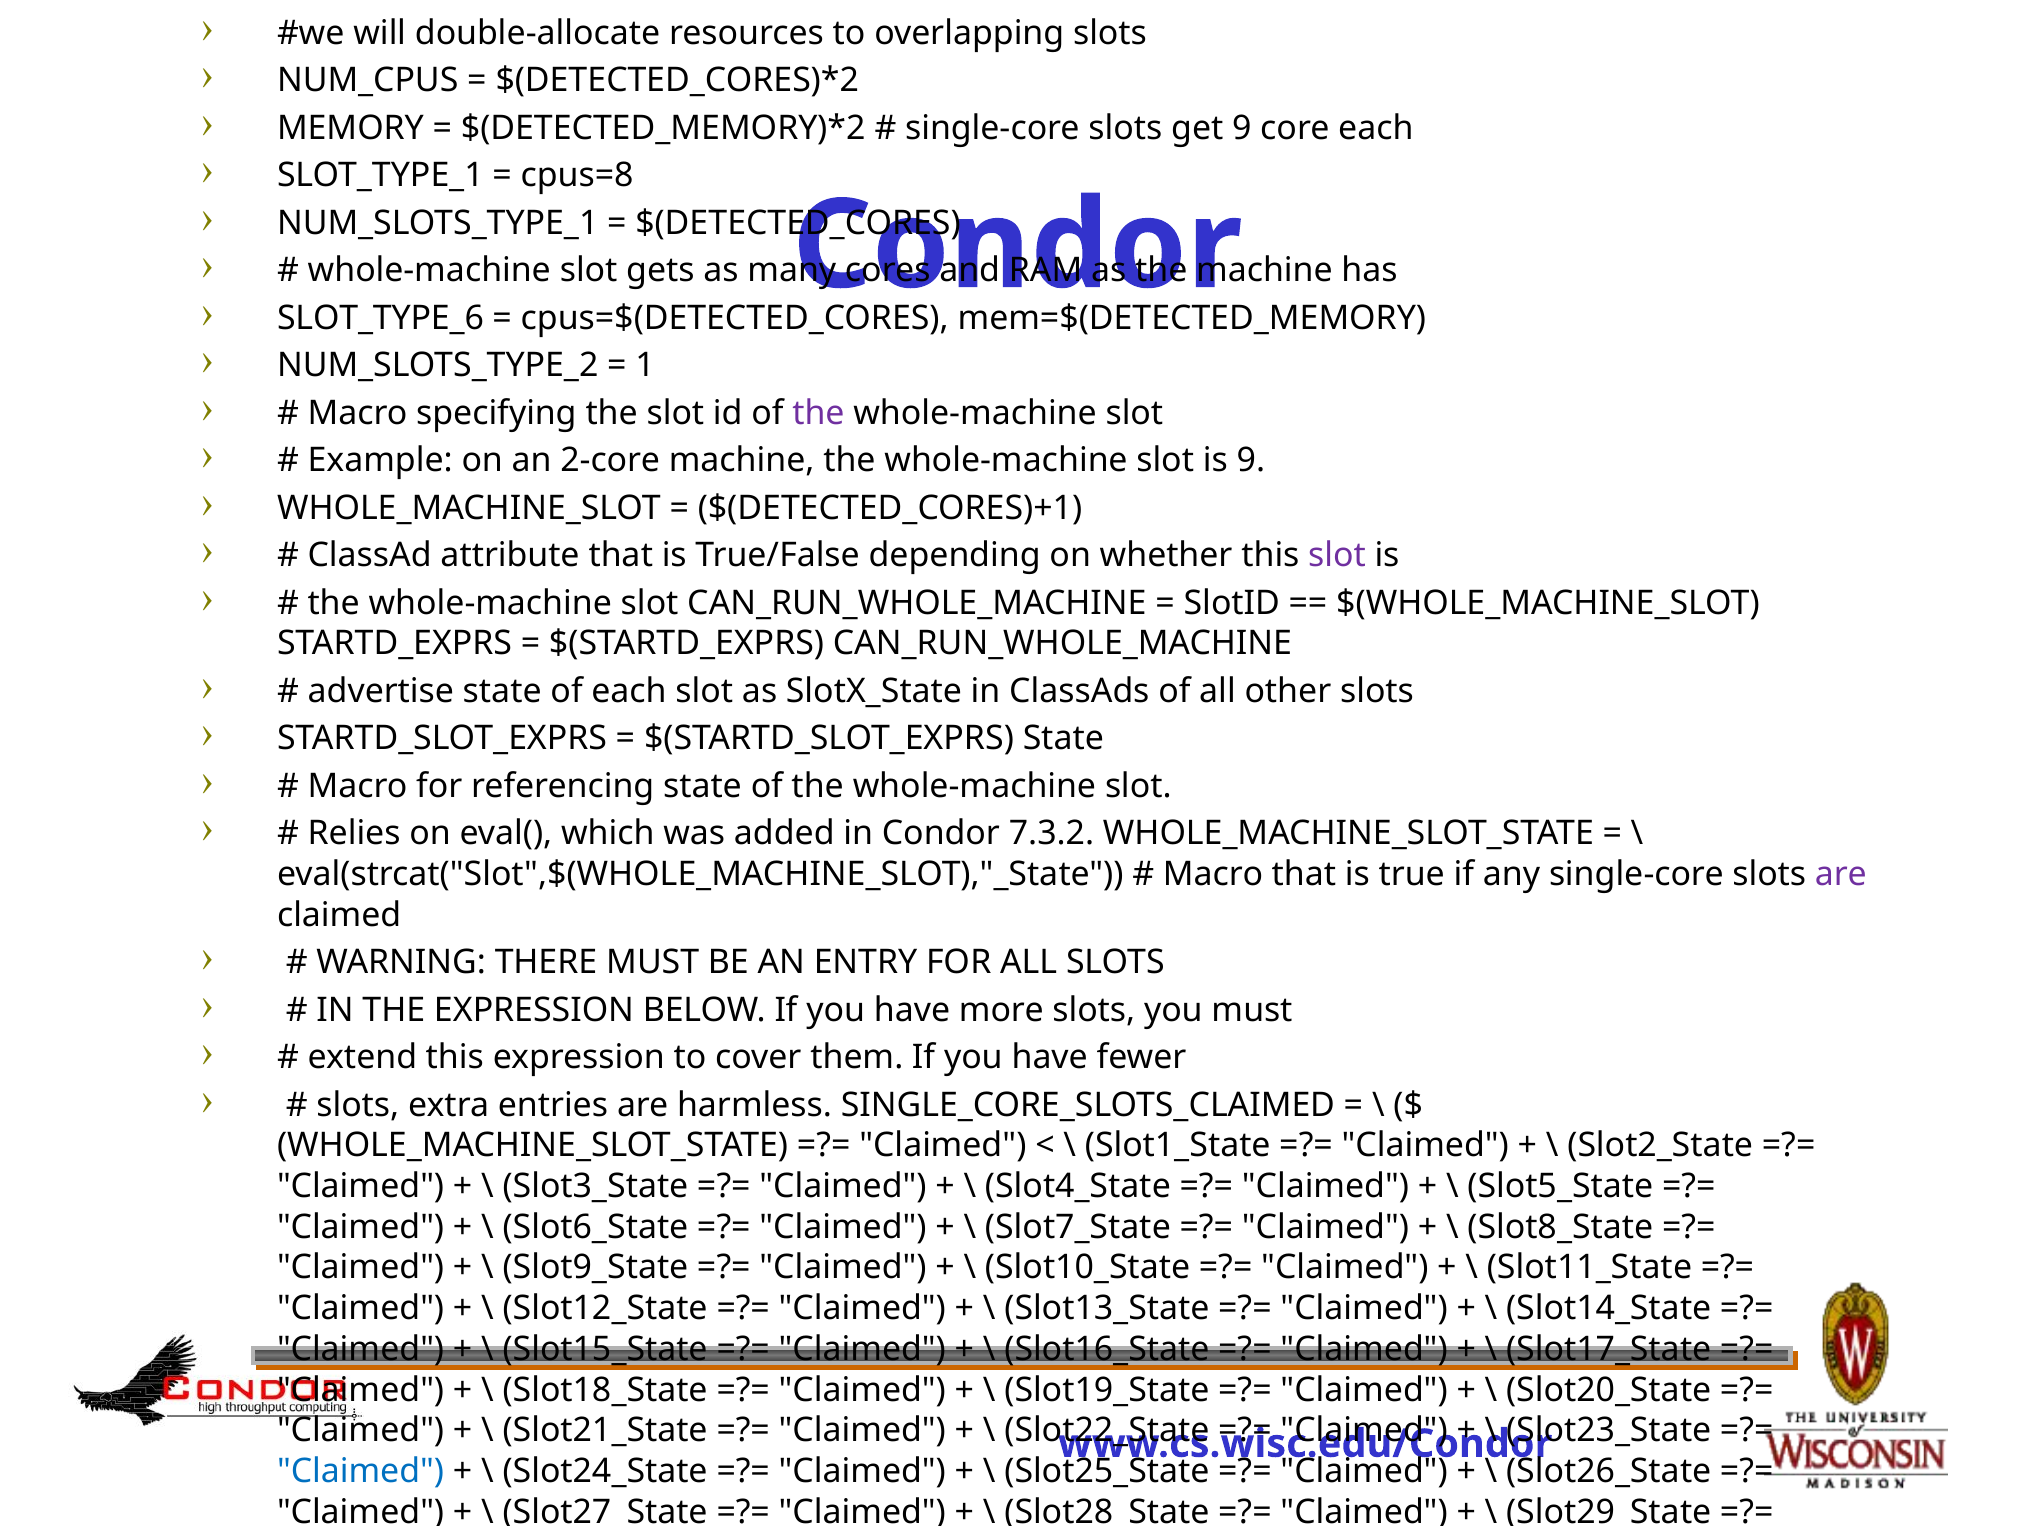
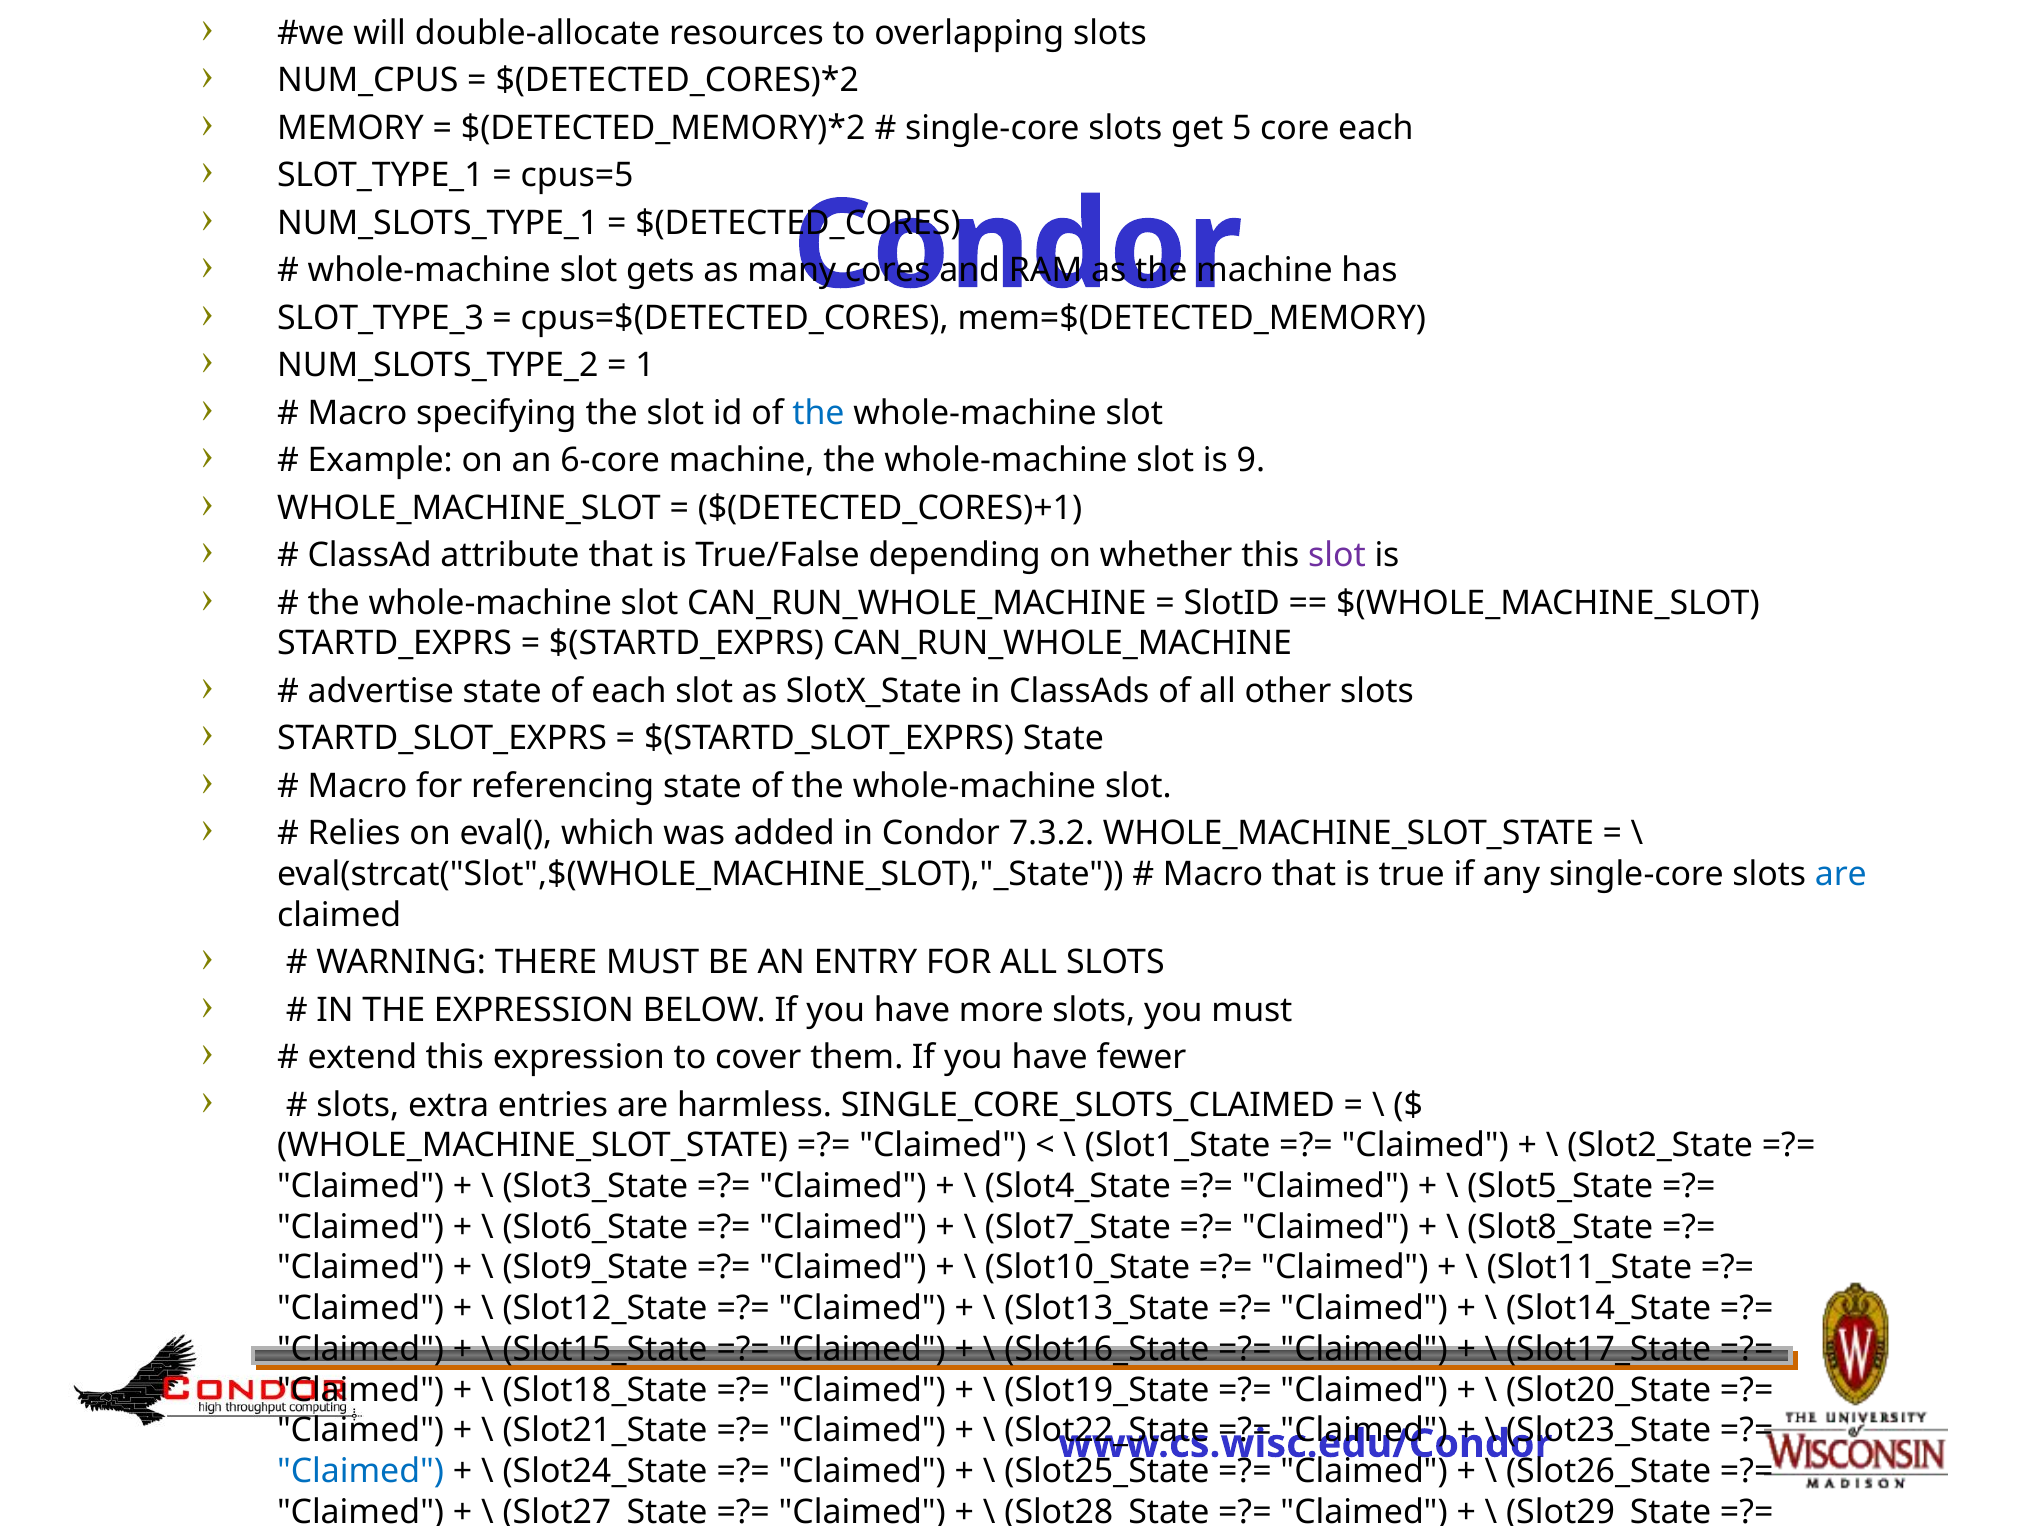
get 9: 9 -> 5 (1242, 128)
cpus=8: cpus=8 -> cpus=5 (577, 175)
SLOT_TYPE_6: SLOT_TYPE_6 -> SLOT_TYPE_3 (380, 318)
the colour: purple -> blue (818, 413)
2-core: 2-core -> 6-core (610, 460)
are colour: purple -> blue (1841, 874)
